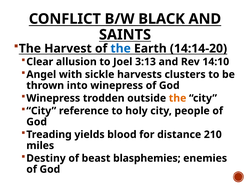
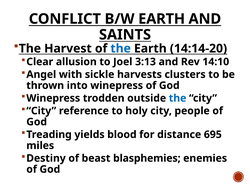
B/W BLACK: BLACK -> EARTH (162, 19)
the colour: orange -> blue (178, 98)
210: 210 -> 695 (213, 134)
